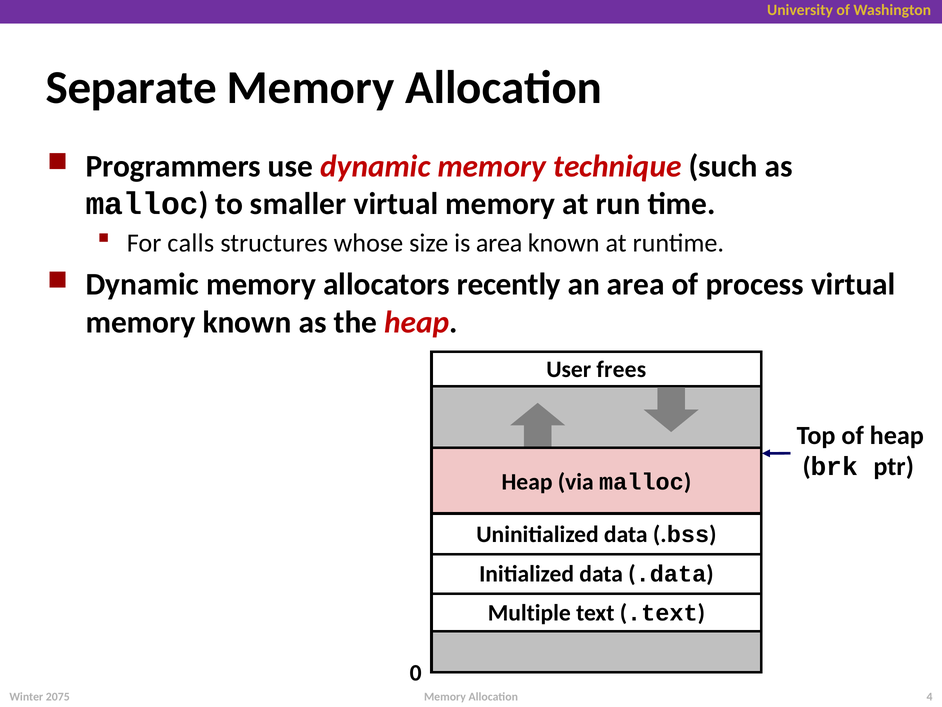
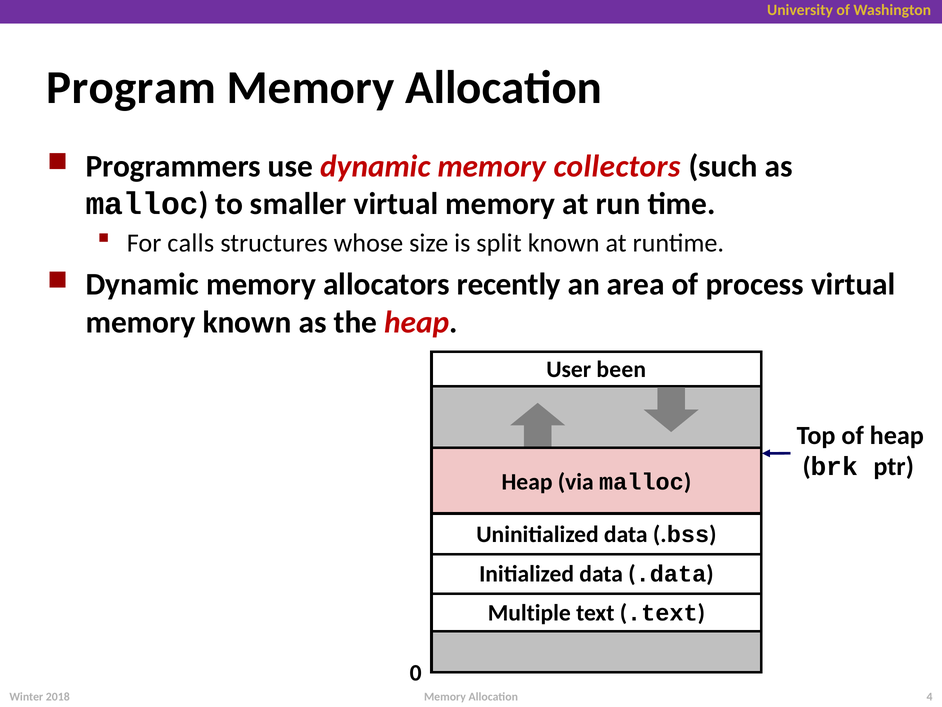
Separate: Separate -> Program (131, 87)
technique: technique -> collectors (617, 166)
is area: area -> split (499, 243)
frees: frees -> been (621, 369)
2075: 2075 -> 2018 (58, 696)
